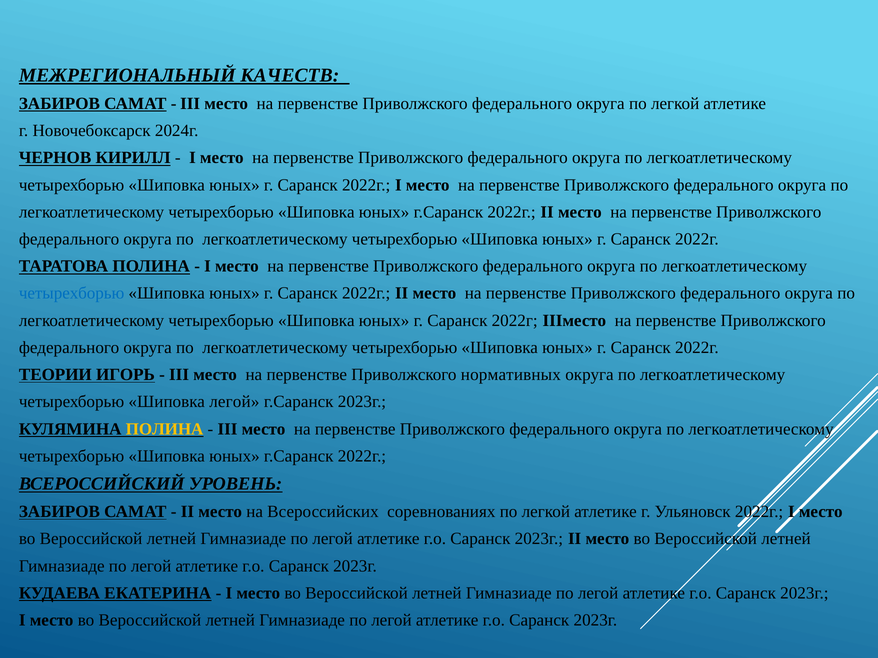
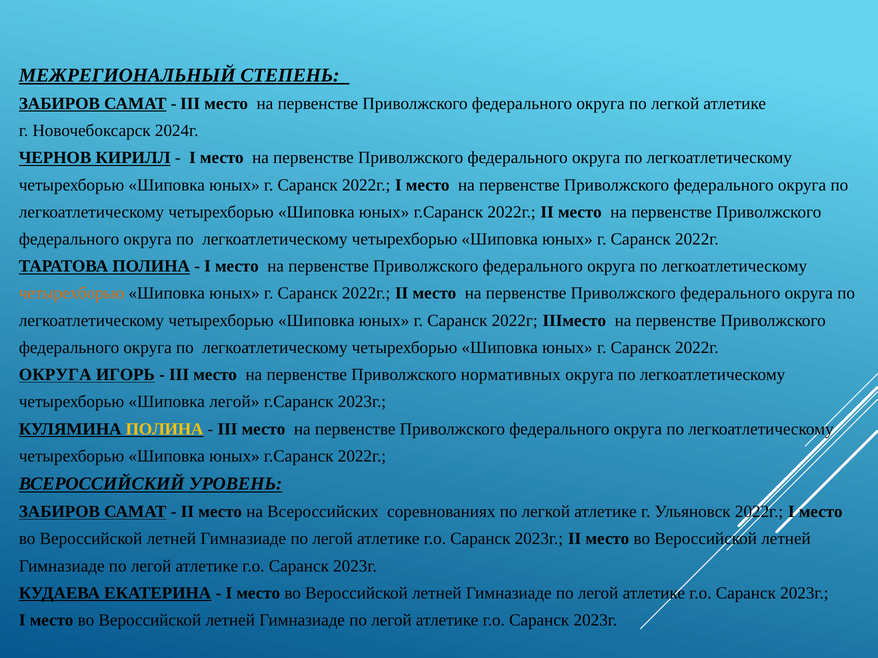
КАЧЕСТВ: КАЧЕСТВ -> СТЕПЕНЬ (290, 75)
четырехборью colour: blue -> orange (72, 294)
ТЕОРИИ: ТЕОРИИ -> ОКРУГА (55, 375)
